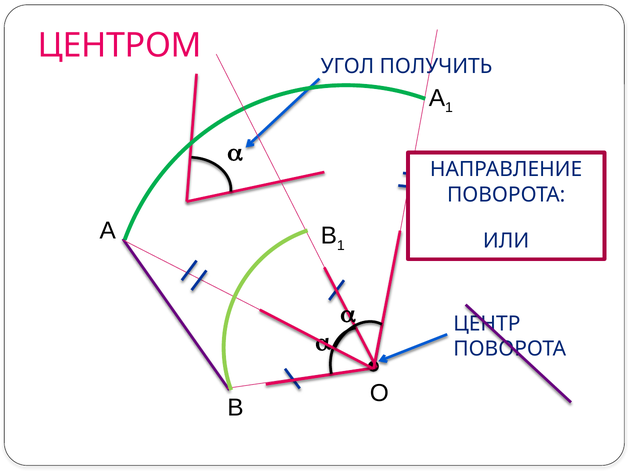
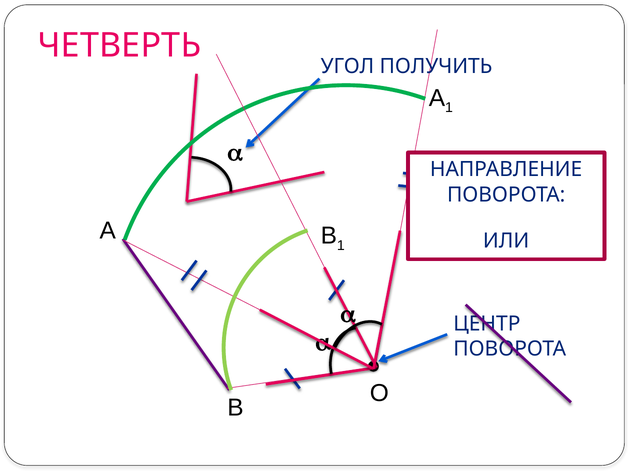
ЦЕНТРОМ: ЦЕНТРОМ -> ЧЕТВЕРТЬ (119, 46)
